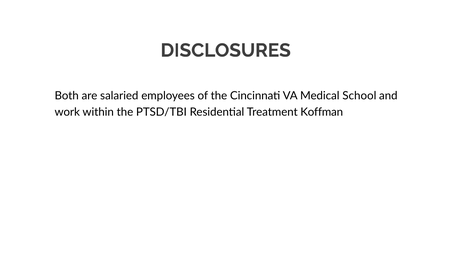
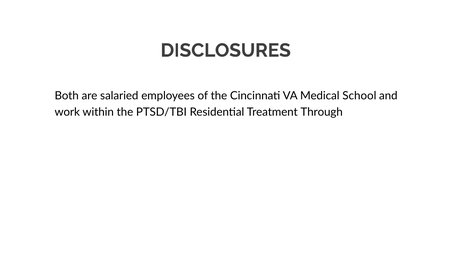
Koffman: Koffman -> Through (322, 112)
